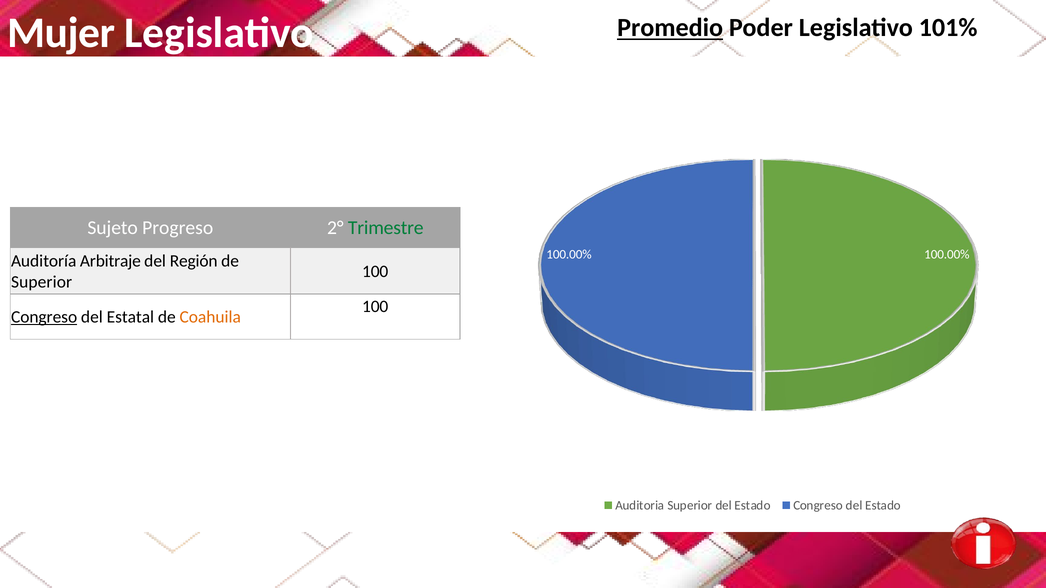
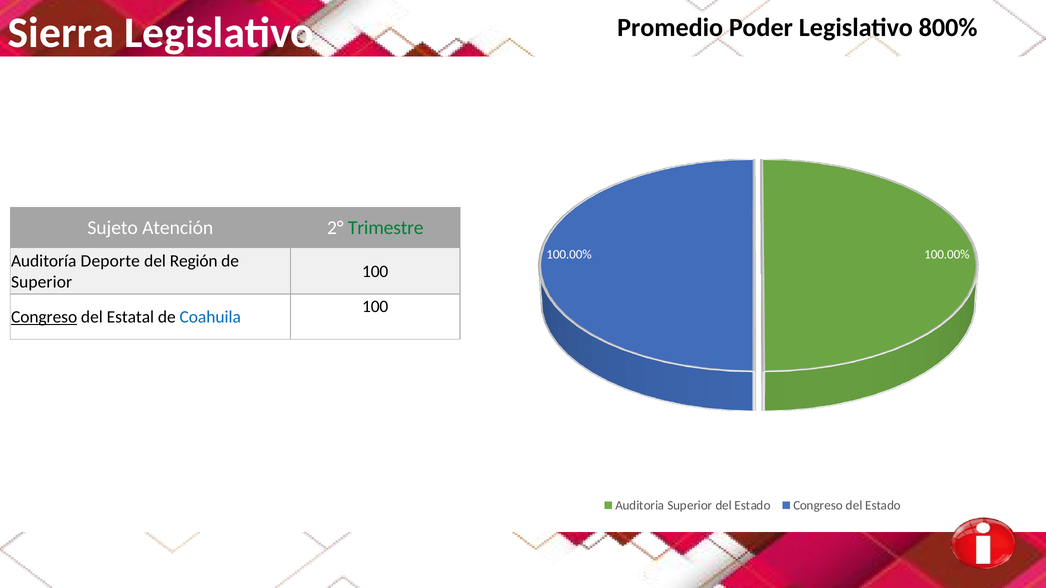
Mujer: Mujer -> Sierra (61, 33)
Promedio underline: present -> none (670, 28)
101%: 101% -> 800% (948, 28)
Progreso: Progreso -> Atención (178, 228)
Arbitraje: Arbitraje -> Deporte (110, 261)
Coahuila colour: orange -> blue (210, 317)
